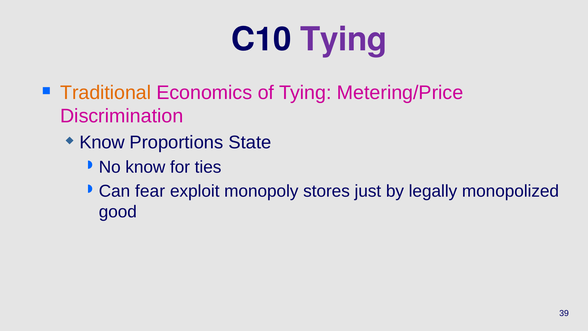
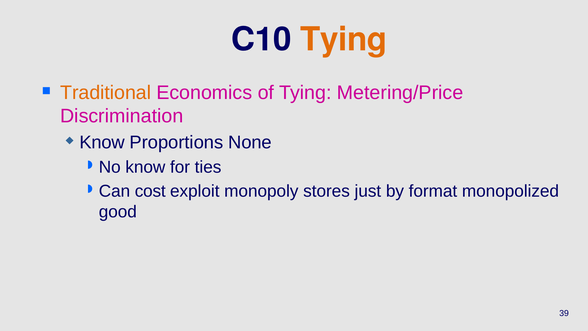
Tying colour: purple -> orange (344, 40)
State: State -> None (250, 142)
fear: fear -> cost (150, 191)
legally: legally -> format (433, 191)
